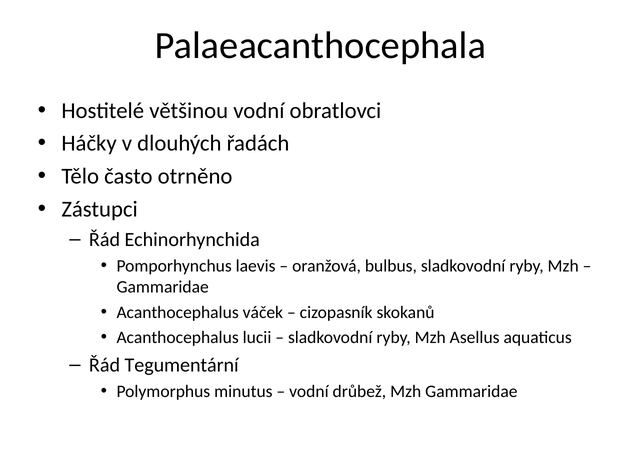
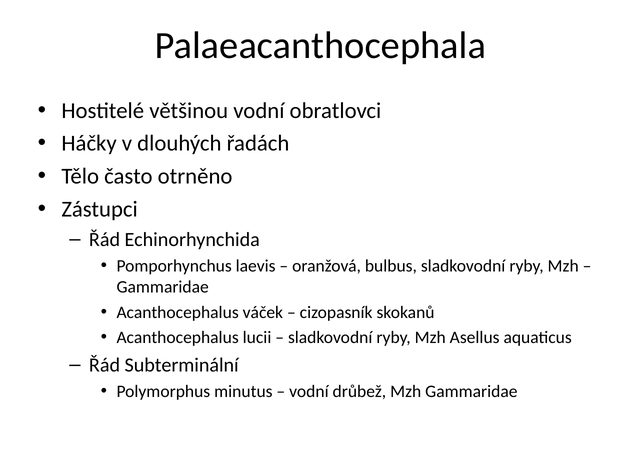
Tegumentární: Tegumentární -> Subterminální (182, 366)
